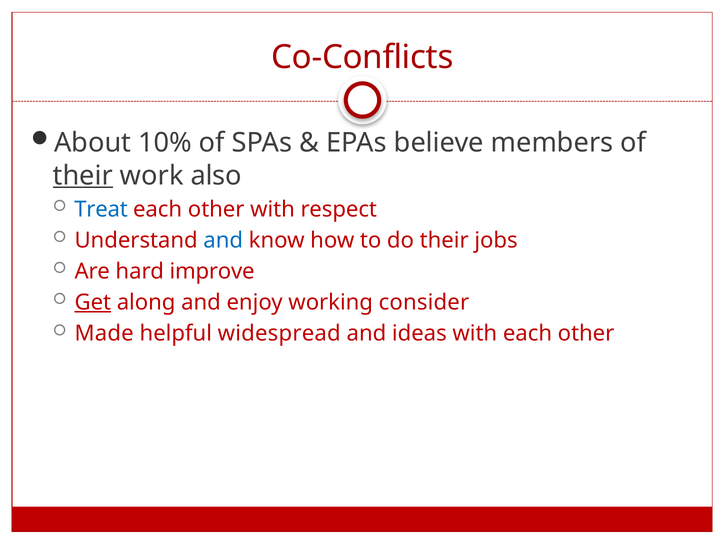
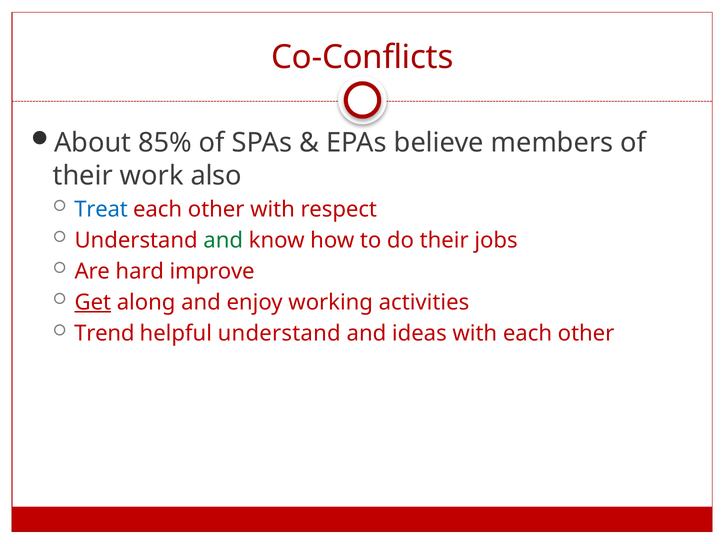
10%: 10% -> 85% (165, 143)
their underline: present -> none (83, 176)
and colour: blue -> green (223, 240)
consider: consider -> activities (424, 302)
Made: Made -> Trend (104, 333)
helpful widespread: widespread -> understand (279, 333)
